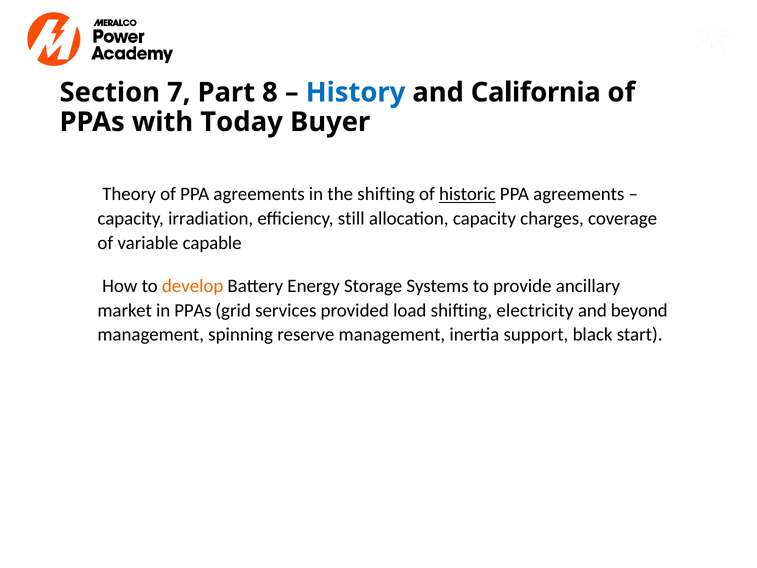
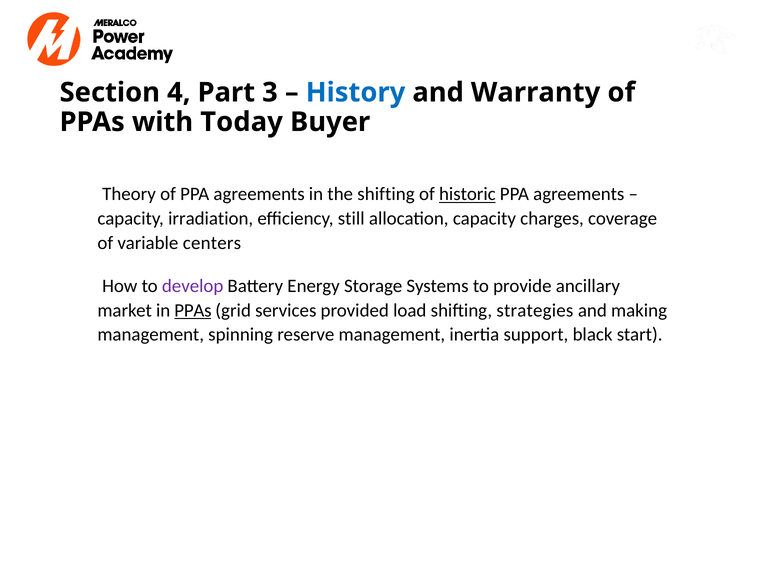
7: 7 -> 4 (179, 92)
8: 8 -> 3 (270, 92)
California: California -> Warranty (536, 92)
capable: capable -> centers (212, 243)
develop colour: orange -> purple (193, 286)
PPAs underline: none -> present (193, 310)
electricity: electricity -> strategies (535, 310)
beyond: beyond -> making (639, 310)
